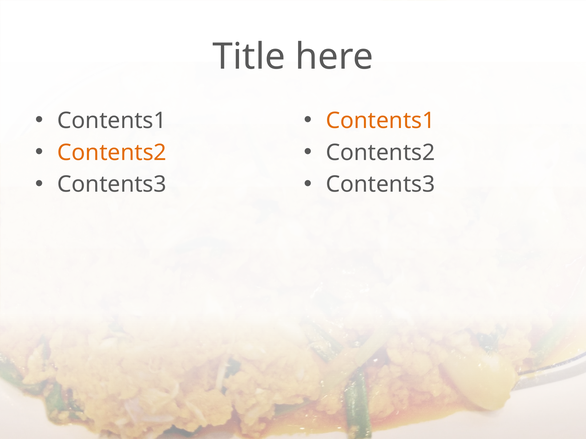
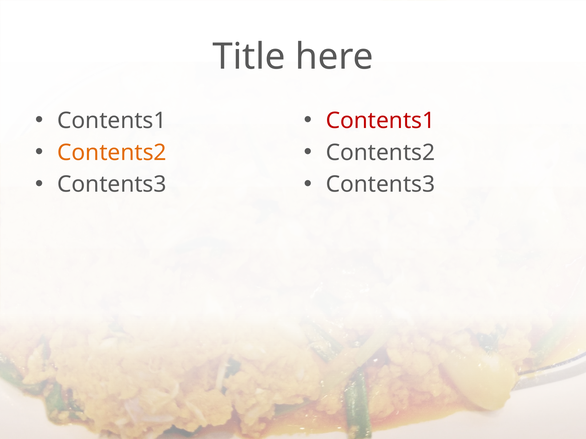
Contents1 colour: orange -> red (380, 121)
